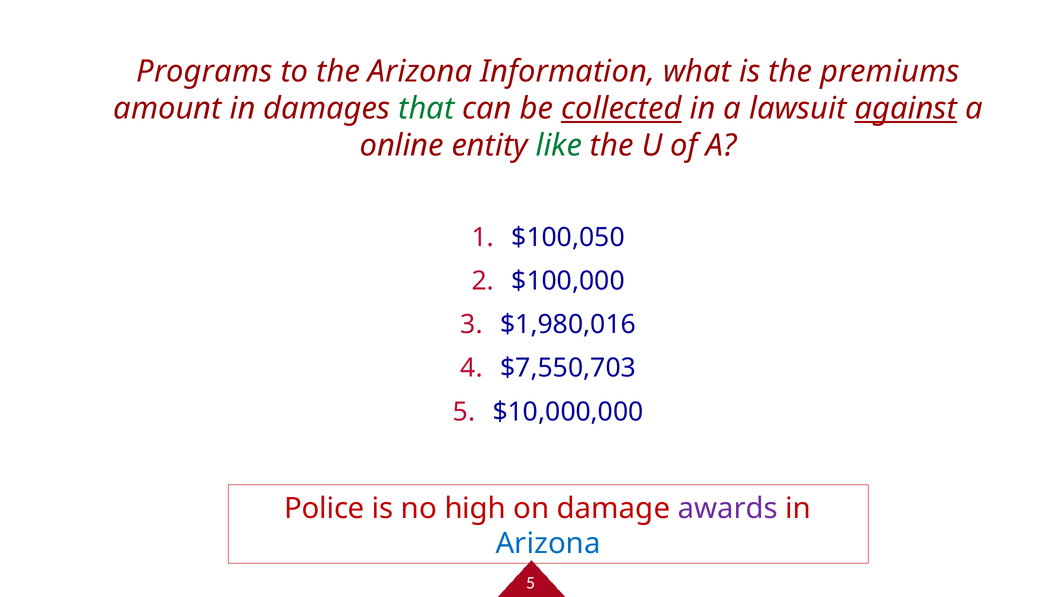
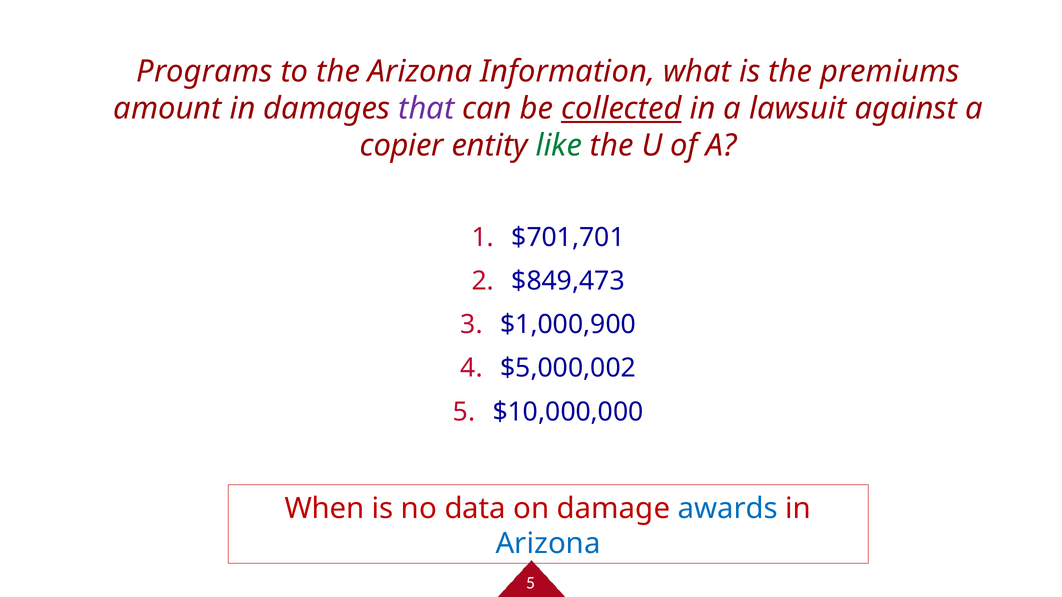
that colour: green -> purple (426, 109)
against underline: present -> none (906, 109)
online: online -> copier (402, 146)
$100,050: $100,050 -> $701,701 (568, 237)
$100,000: $100,000 -> $849,473 (568, 281)
$1,980,016: $1,980,016 -> $1,000,900 (568, 325)
$7,550,703: $7,550,703 -> $5,000,002 (568, 368)
Police: Police -> When (324, 509)
high: high -> data (475, 509)
awards colour: purple -> blue (728, 509)
